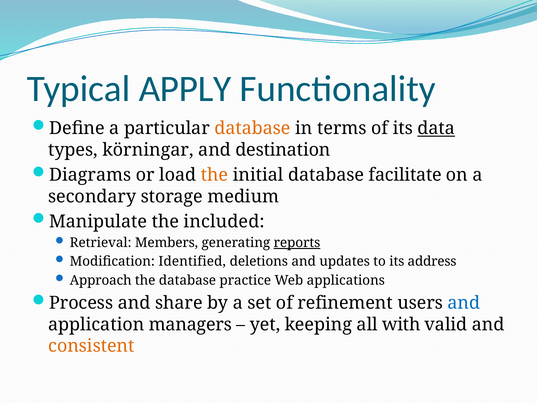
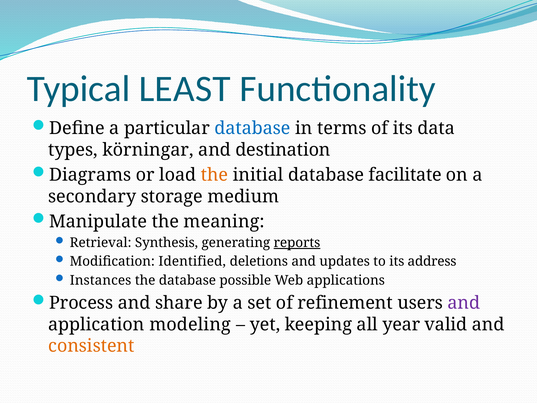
APPLY: APPLY -> LEAST (185, 89)
database colour: orange -> blue (253, 128)
data underline: present -> none (436, 128)
included: included -> meaning (224, 221)
Members: Members -> Synthesis (167, 243)
Approach: Approach -> Instances (101, 280)
practice: practice -> possible (245, 280)
and colour: blue -> purple (464, 303)
managers: managers -> modeling (190, 324)
with: with -> year (401, 324)
